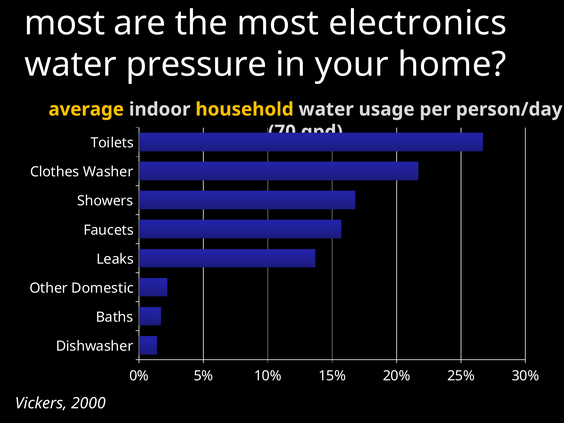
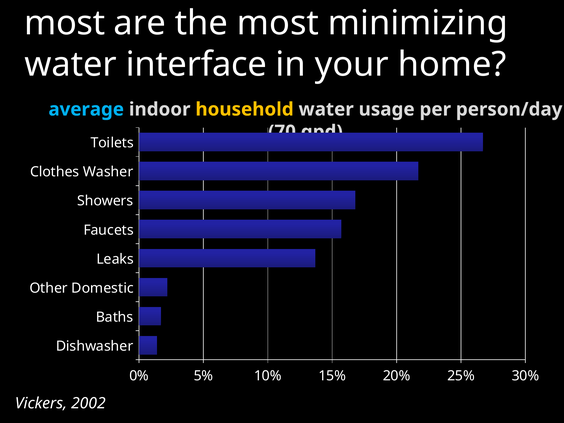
electronics: electronics -> minimizing (418, 23)
pressure: pressure -> interface (196, 64)
average colour: yellow -> light blue (86, 109)
2000: 2000 -> 2002 (88, 403)
